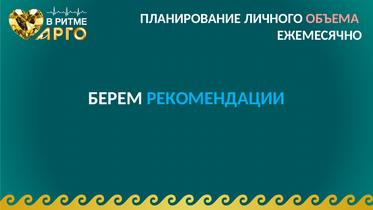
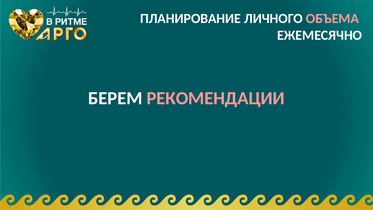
РЕКОМЕНДАЦИИ colour: light blue -> pink (216, 98)
